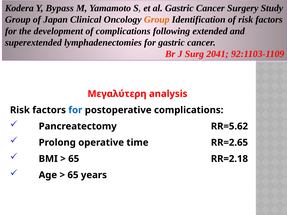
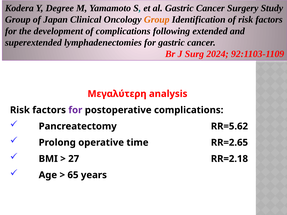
Bypass: Bypass -> Degree (60, 8)
2041: 2041 -> 2024 (218, 54)
for colour: blue -> purple (75, 110)
65: 65 -> 27 (74, 159)
